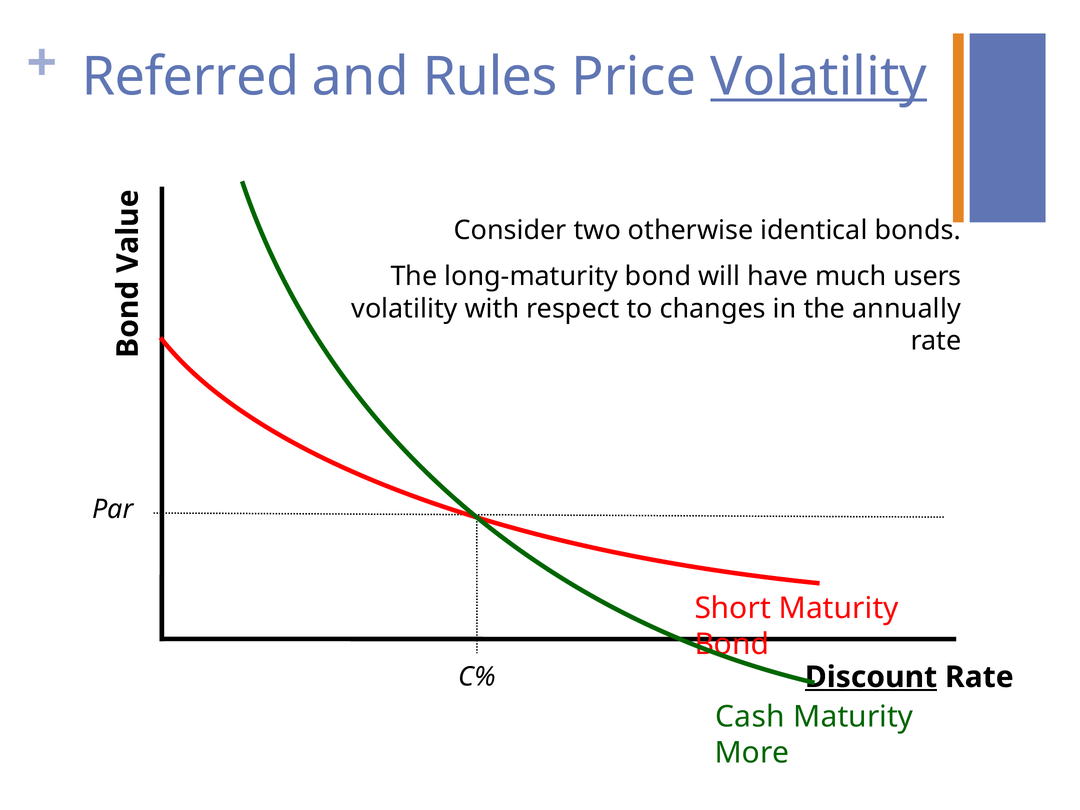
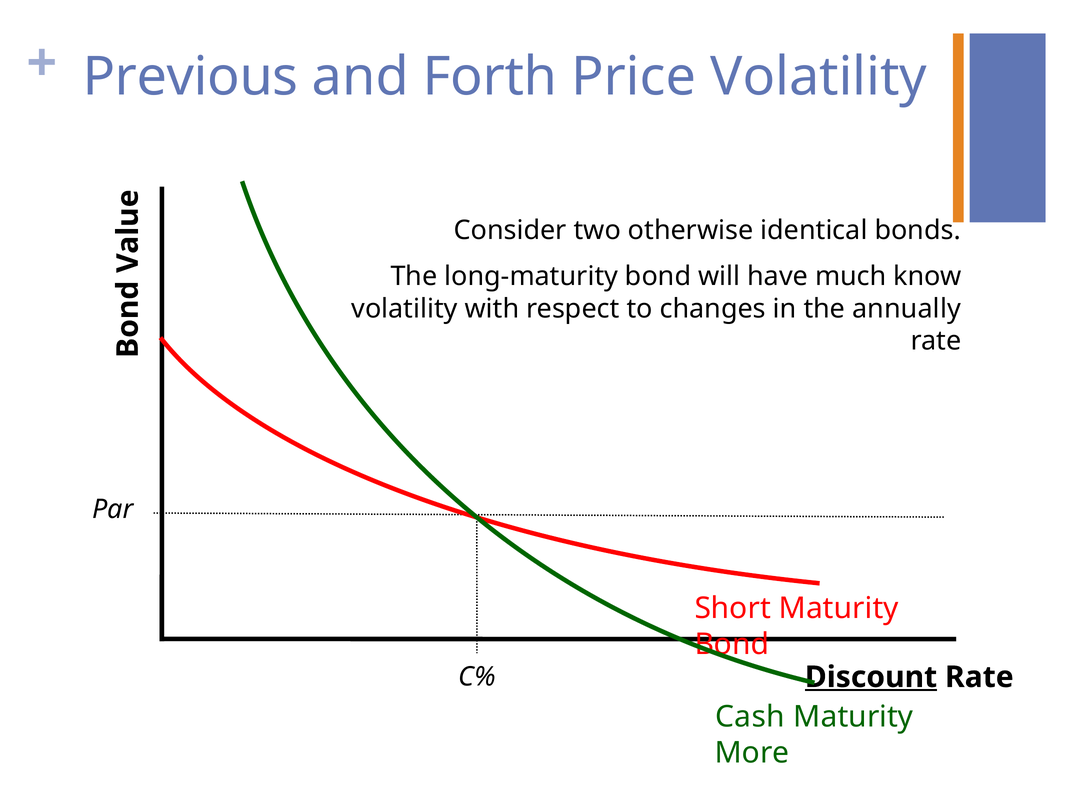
Referred: Referred -> Previous (191, 77)
Rules: Rules -> Forth (490, 77)
Volatility underline: present -> none (819, 77)
users: users -> know (927, 276)
